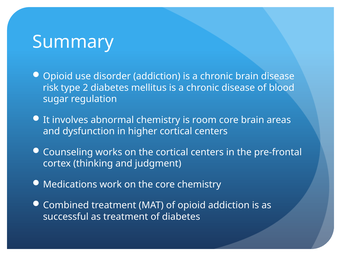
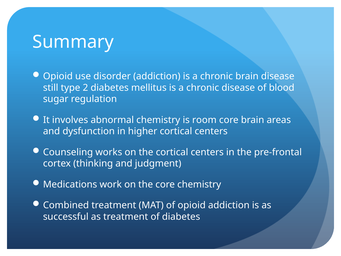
risk: risk -> still (51, 88)
